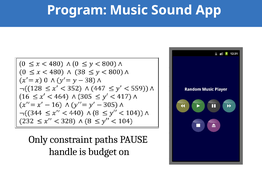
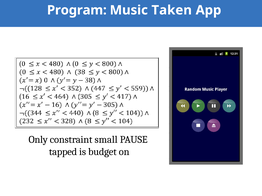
Sound: Sound -> Taken (172, 10)
paths: paths -> small (106, 140)
handle: handle -> tapped (63, 152)
